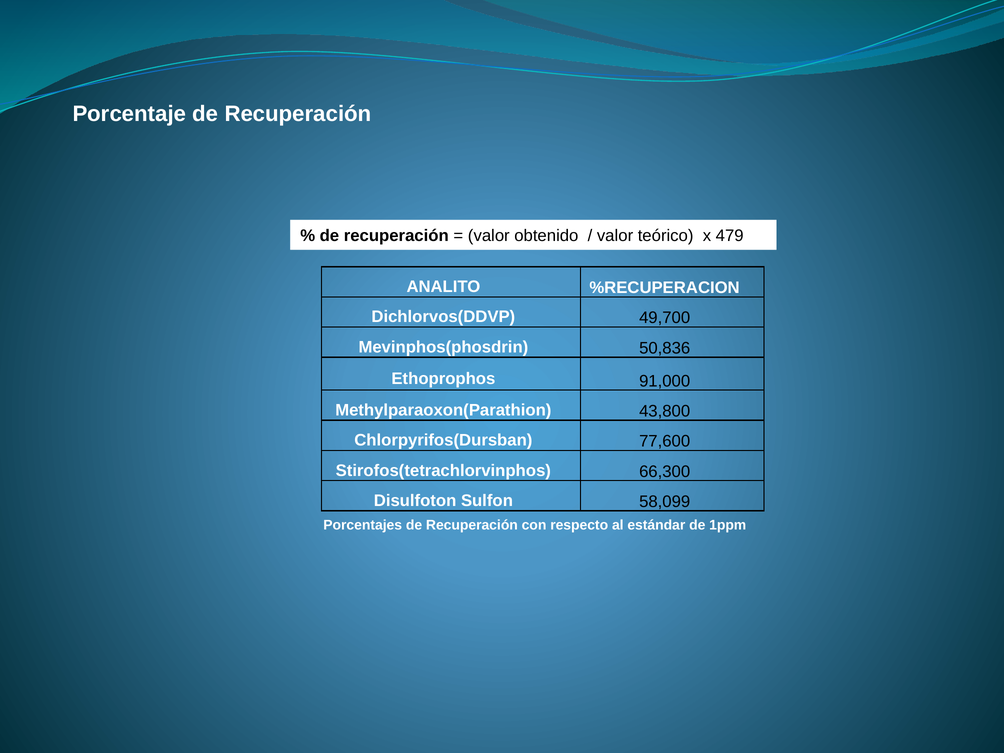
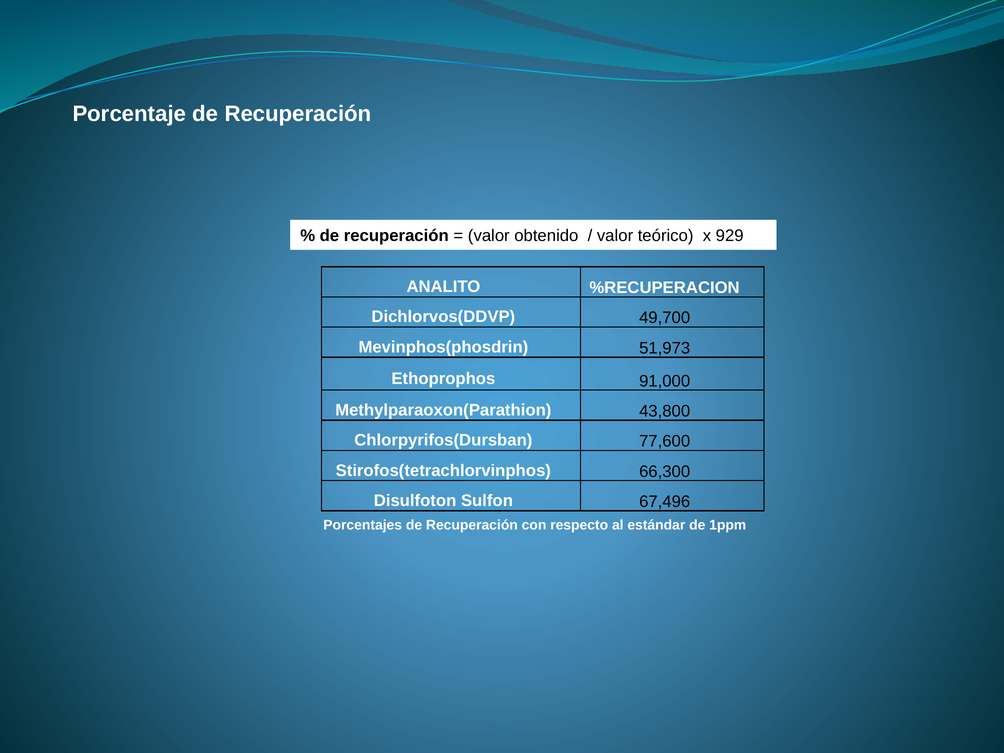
479: 479 -> 929 (730, 236)
50,836: 50,836 -> 51,973 (665, 348)
58,099: 58,099 -> 67,496 (665, 502)
